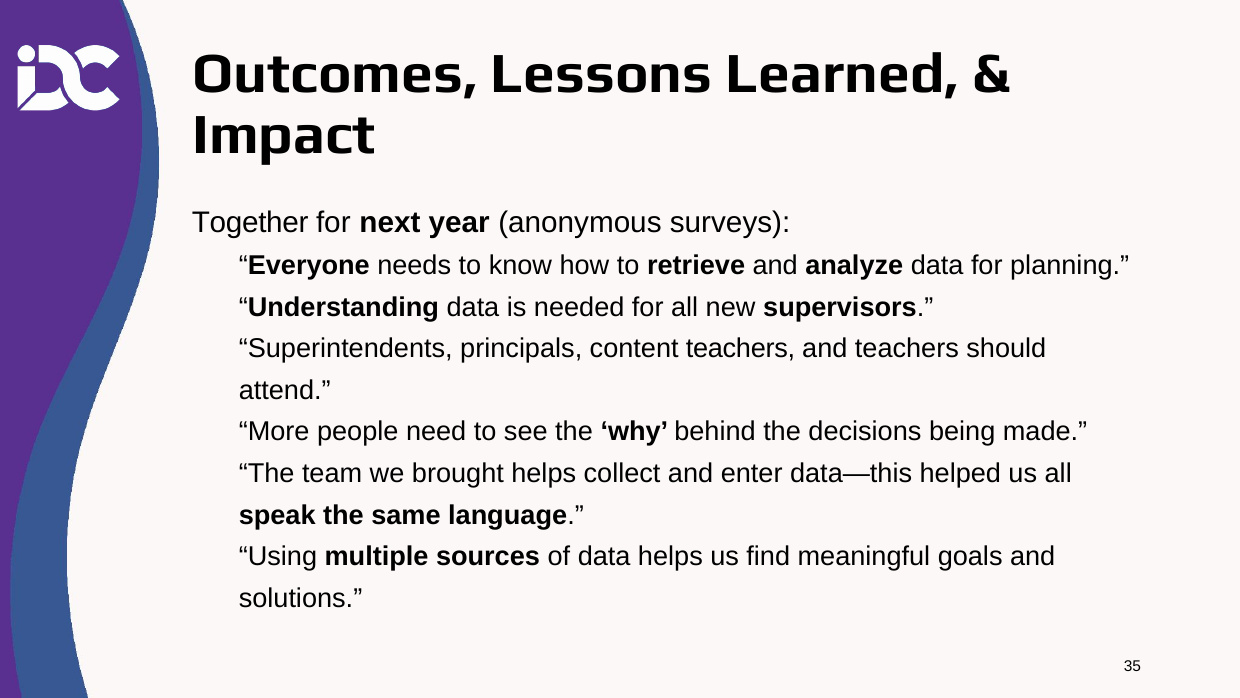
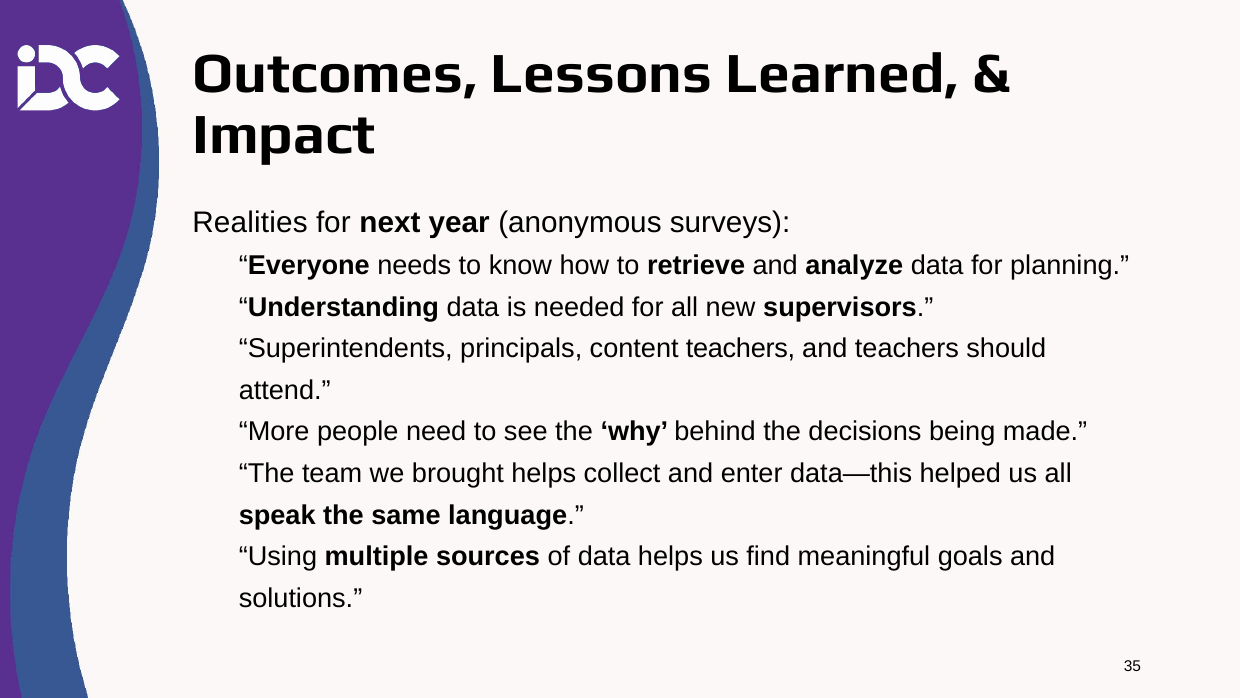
Together: Together -> Realities (250, 222)
